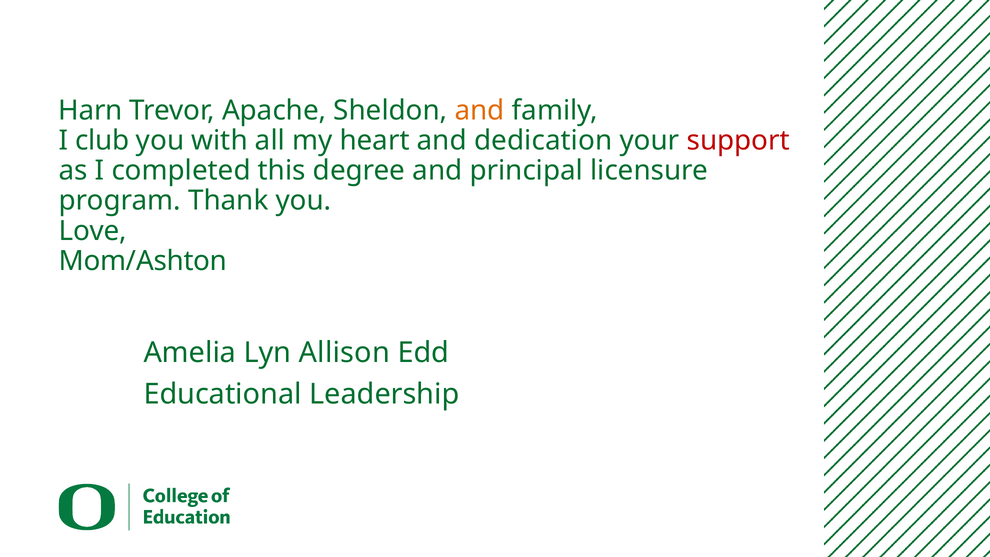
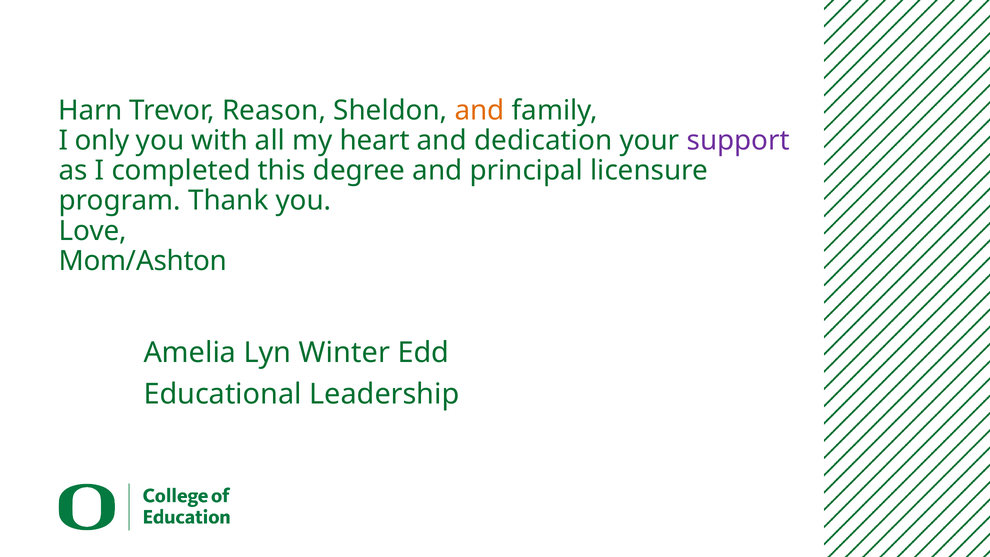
Apache: Apache -> Reason (274, 110)
club: club -> only (102, 140)
support colour: red -> purple (738, 140)
Allison: Allison -> Winter (344, 352)
